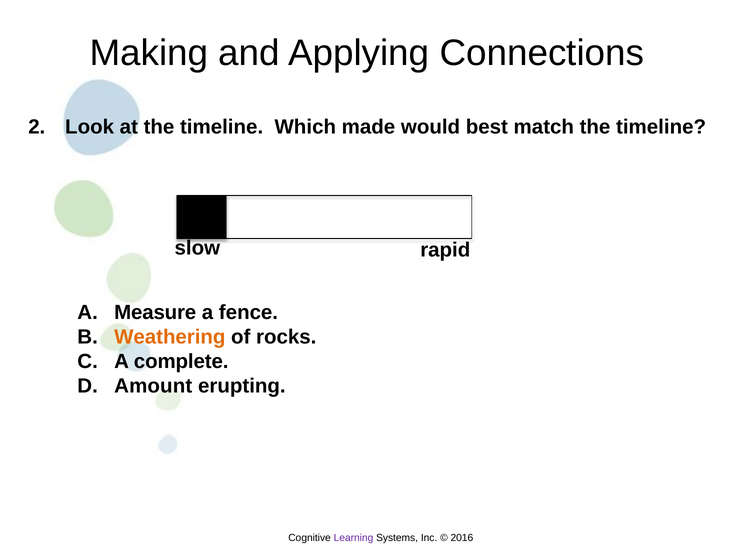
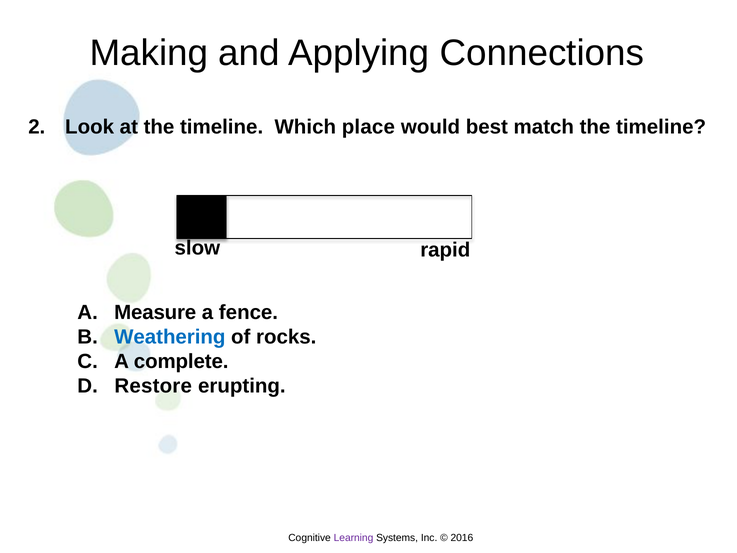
made: made -> place (368, 127)
Weathering colour: orange -> blue (170, 337)
Amount: Amount -> Restore (153, 386)
